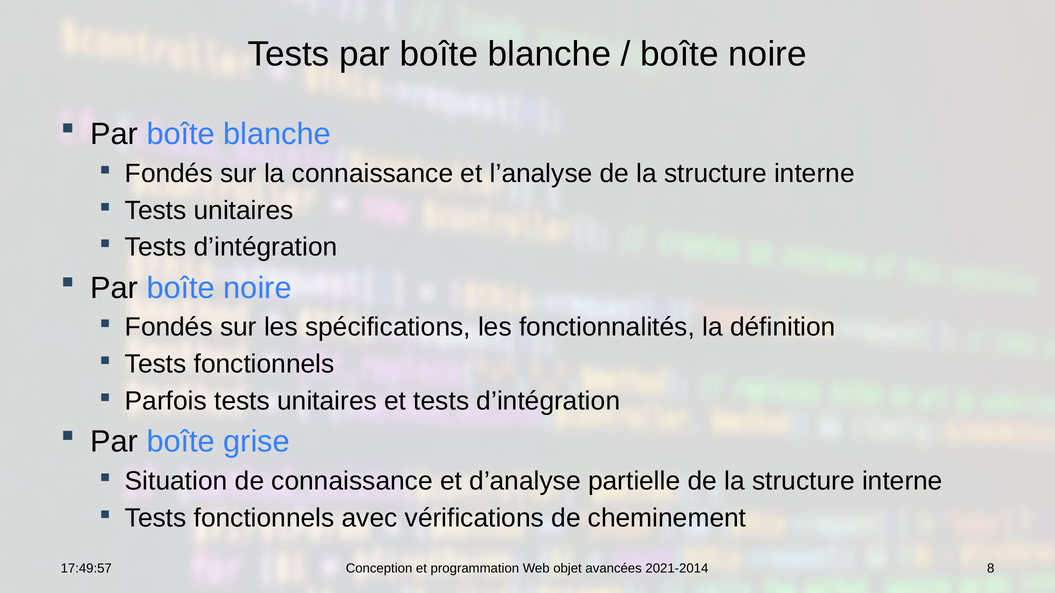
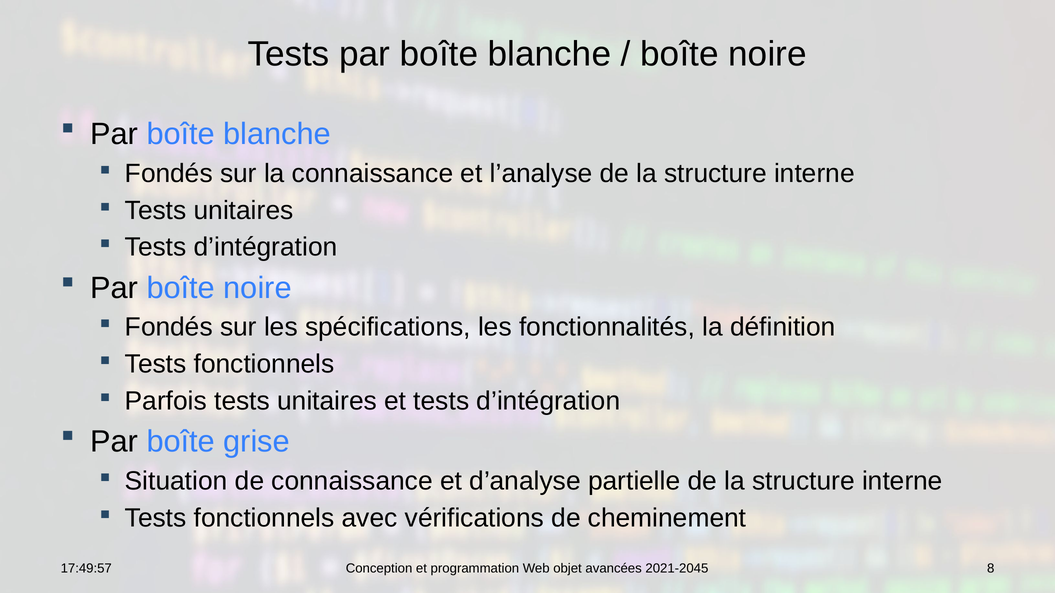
2021-2014: 2021-2014 -> 2021-2045 (677, 569)
